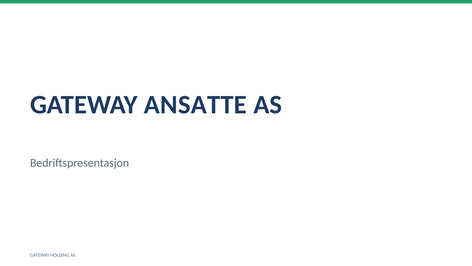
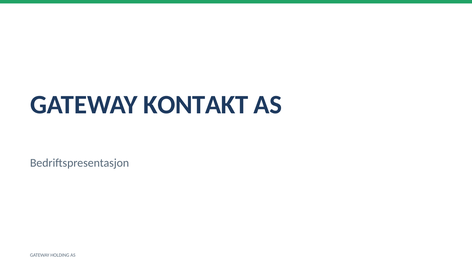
ANSATTE: ANSATTE -> KONTAKT (196, 105)
